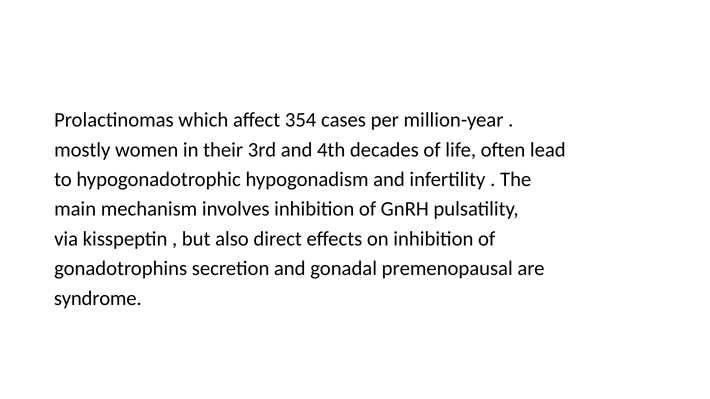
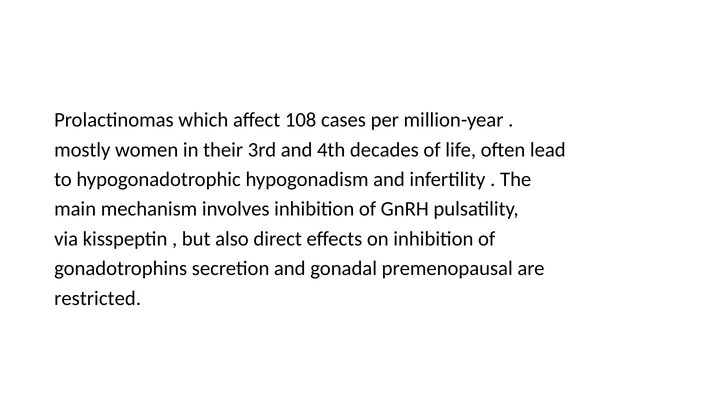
354: 354 -> 108 (301, 120)
syndrome: syndrome -> restricted (98, 299)
